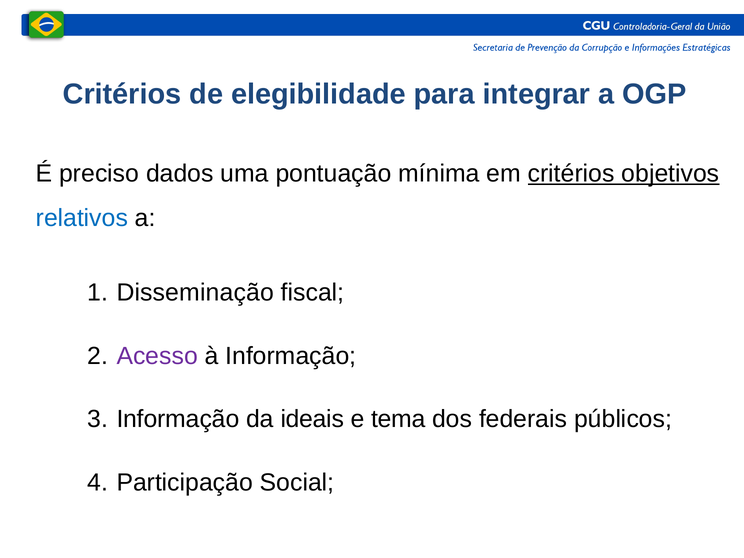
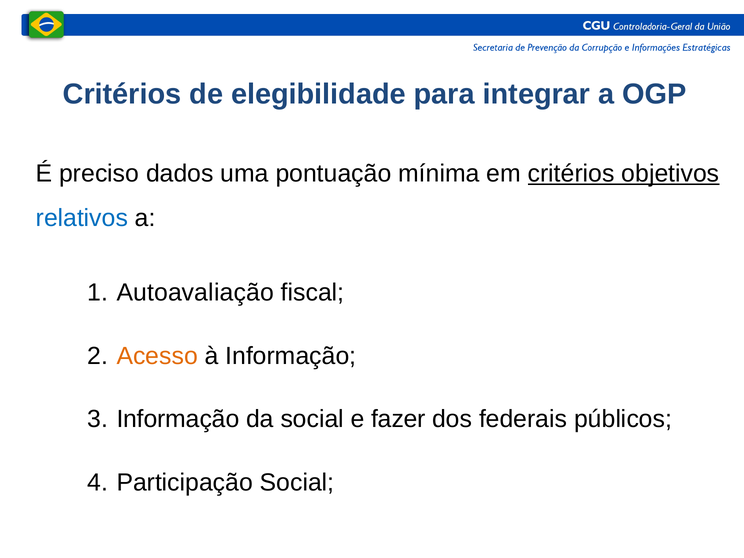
Disseminação: Disseminação -> Autoavaliação (195, 293)
Acesso colour: purple -> orange (157, 356)
da ideais: ideais -> social (312, 419)
tema: tema -> fazer (398, 419)
